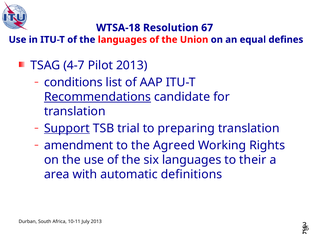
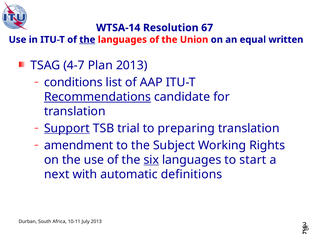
WTSA-18: WTSA-18 -> WTSA-14 (118, 28)
the underline: none -> present (87, 40)
defines: defines -> written (286, 40)
Pilot: Pilot -> Plan (100, 65)
Agreed: Agreed -> Subject (174, 145)
six underline: none -> present (151, 160)
their: their -> start (253, 160)
area: area -> next (57, 174)
